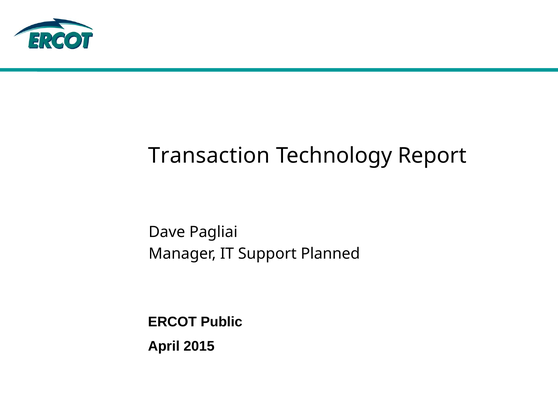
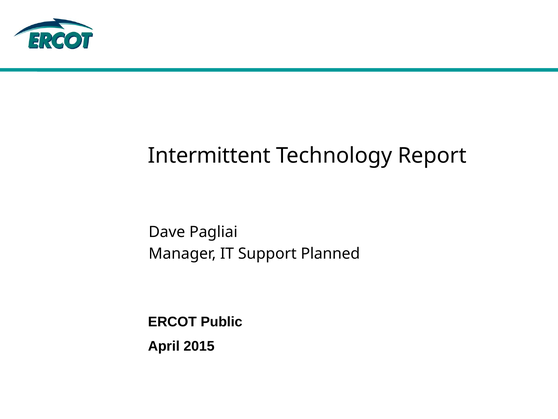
Transaction: Transaction -> Intermittent (209, 156)
